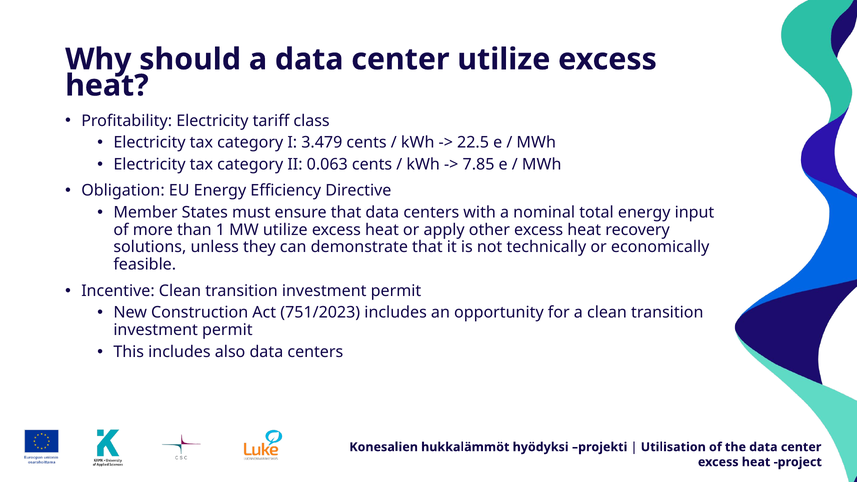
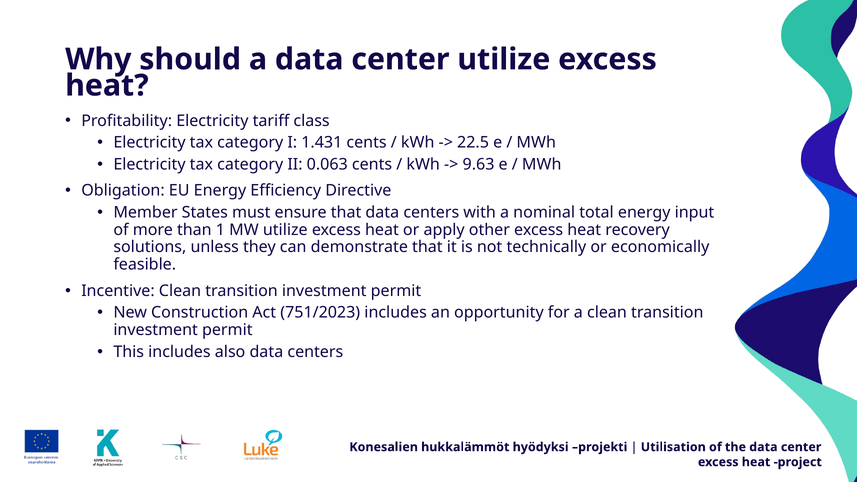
3.479: 3.479 -> 1.431 (322, 143)
7.85: 7.85 -> 9.63 (479, 164)
